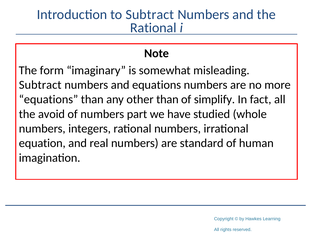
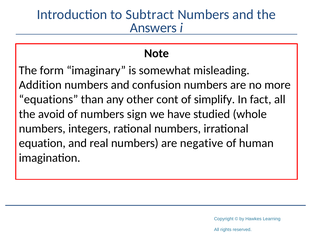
Rational: Rational -> Answers (153, 28)
Subtract: Subtract -> Addition (40, 85)
and equations: equations -> confusion (157, 85)
other than: than -> cont (167, 100)
part: part -> sign (137, 114)
standard: standard -> negative (202, 144)
